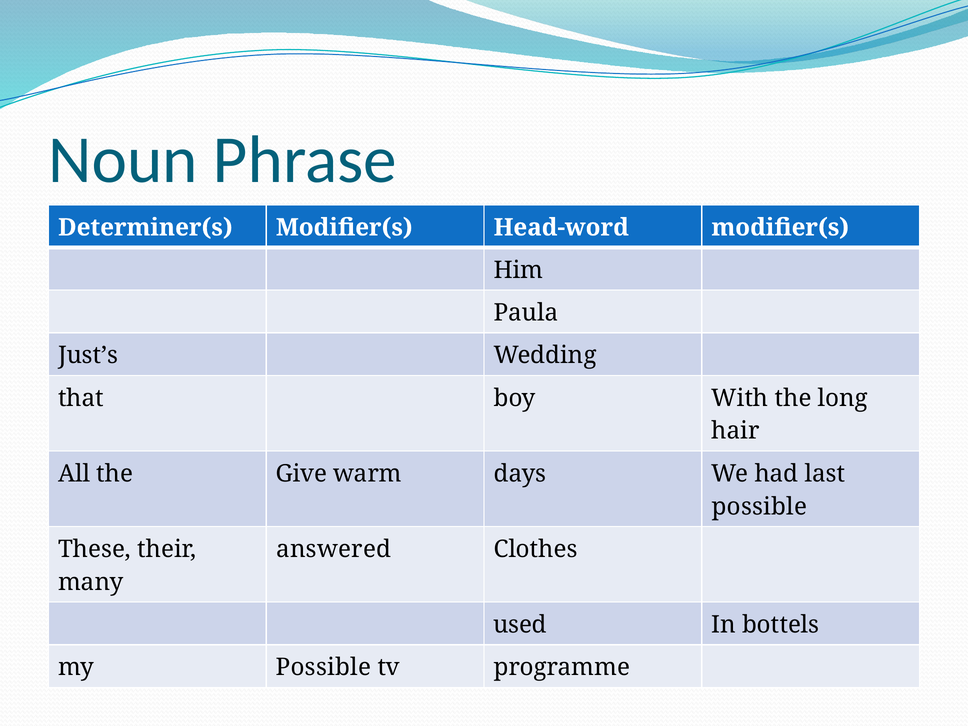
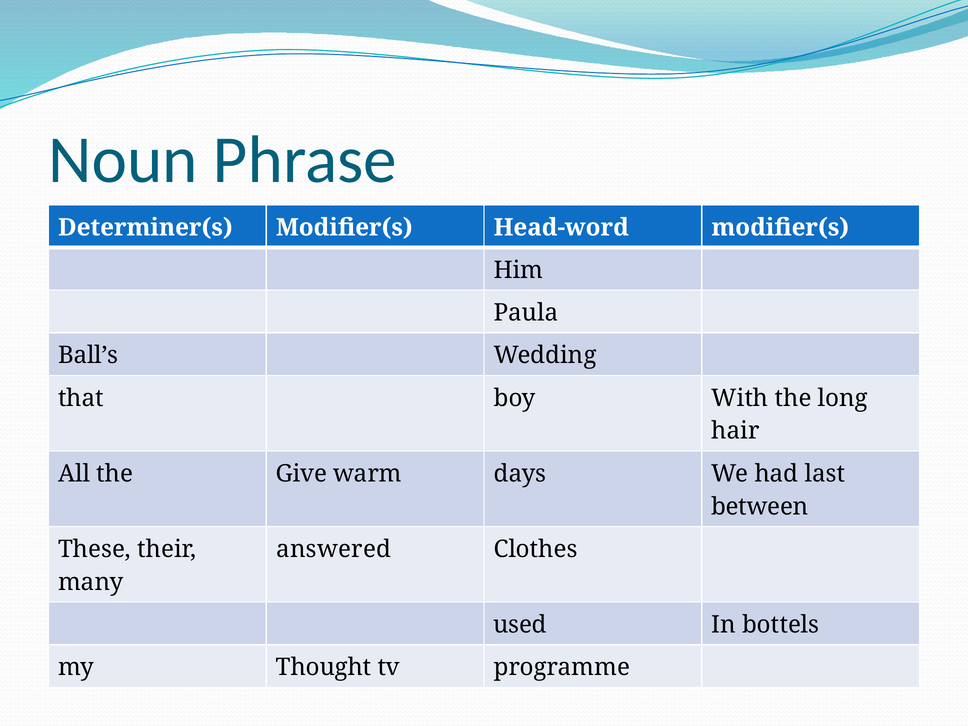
Just’s: Just’s -> Ball’s (88, 355)
possible: possible -> between (760, 507)
my Possible: Possible -> Thought (324, 667)
